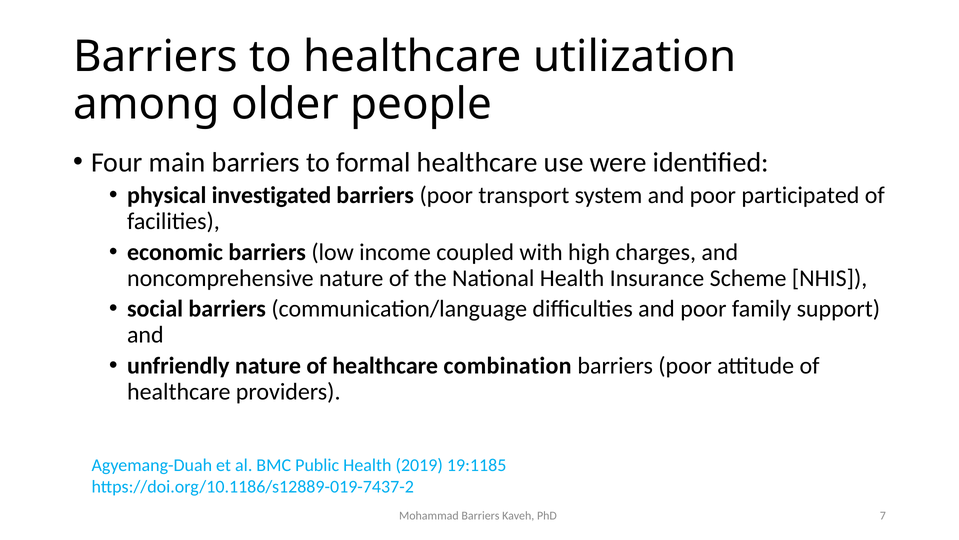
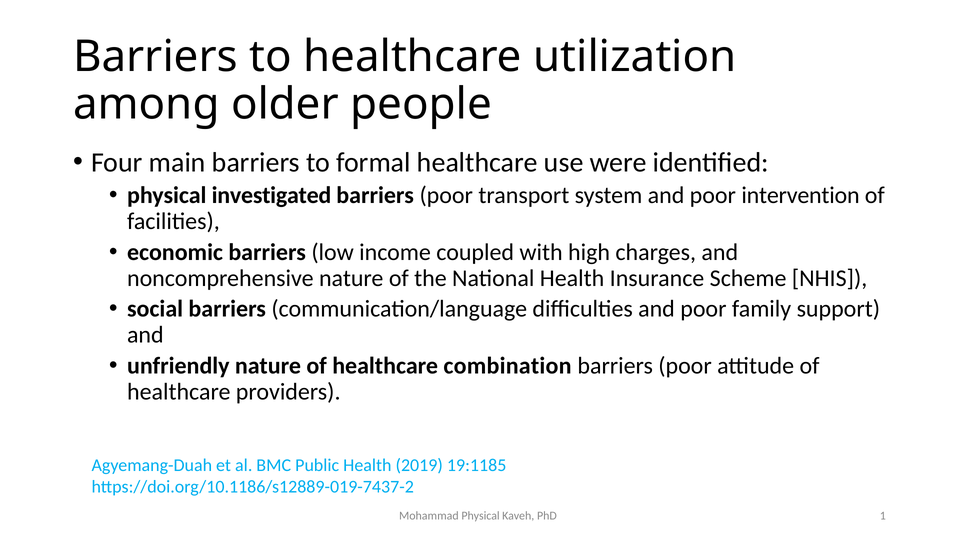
participated: participated -> intervention (801, 195)
Mohammad Barriers: Barriers -> Physical (481, 515)
7: 7 -> 1 (883, 515)
